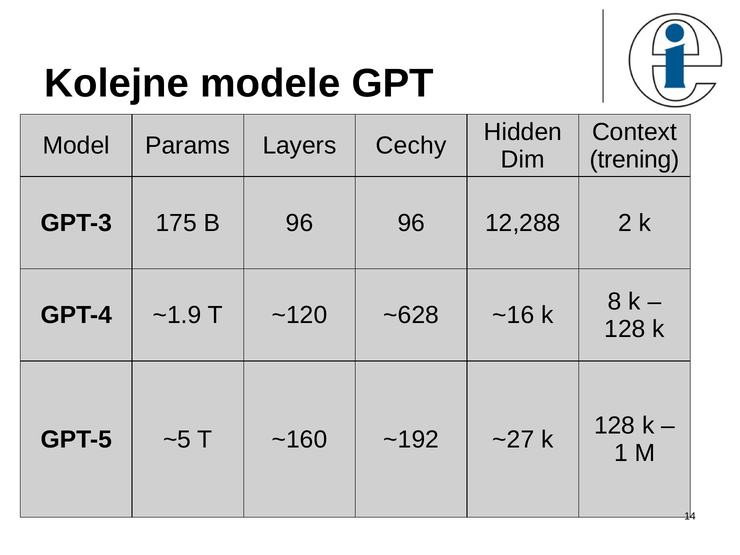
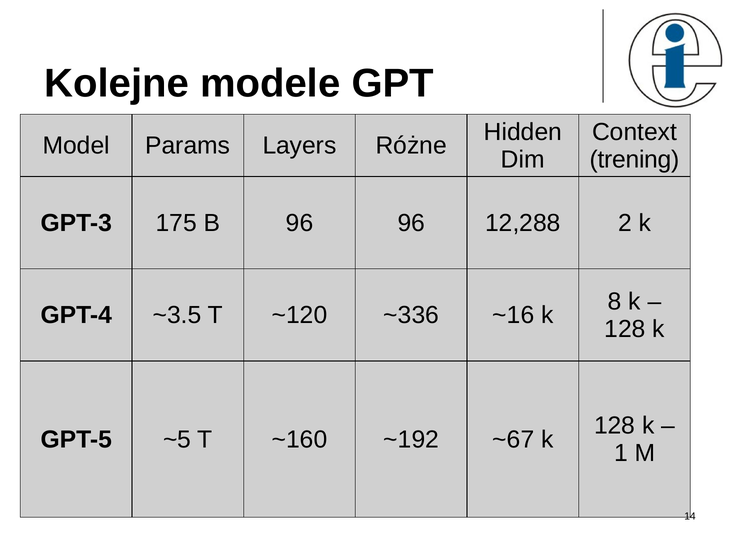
Cechy: Cechy -> Różne (411, 146)
~1.9: ~1.9 -> ~3.5 (177, 315)
~628: ~628 -> ~336 (411, 315)
~27: ~27 -> ~67 (513, 439)
